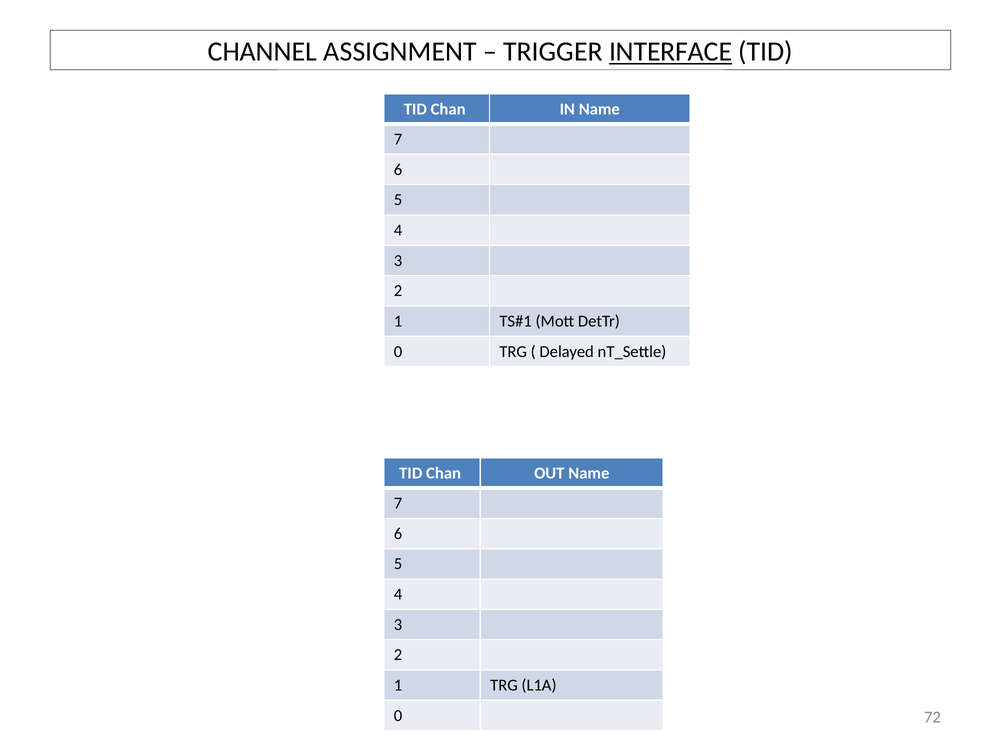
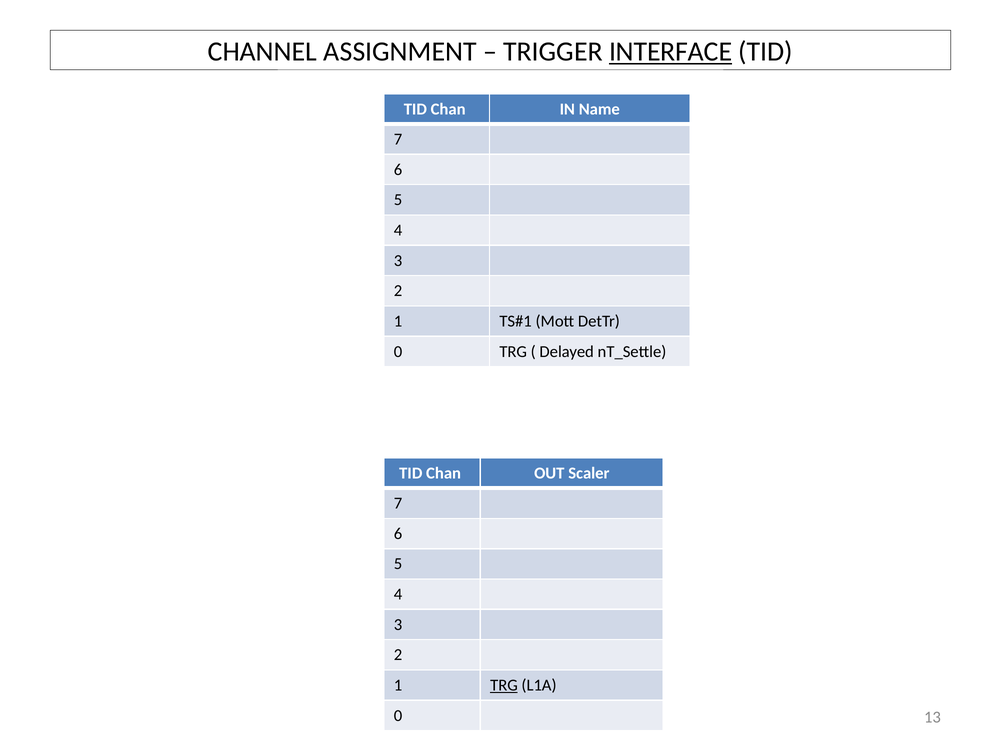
OUT Name: Name -> Scaler (589, 473)
TRG underline: none -> present (504, 685)
72: 72 -> 13 (932, 717)
